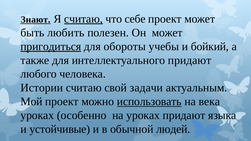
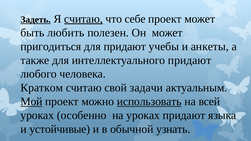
Знают: Знают -> Задеть (36, 20)
пригодиться underline: present -> none (51, 46)
для обороты: обороты -> придают (125, 46)
бойкий: бойкий -> анкеты (210, 46)
Истории: Истории -> Кратком (42, 88)
Мой underline: none -> present (31, 102)
века: века -> всей (209, 102)
людей: людей -> узнать (173, 129)
